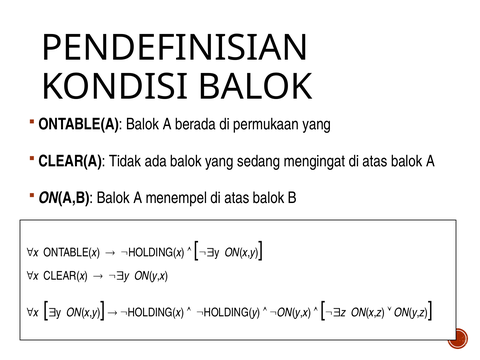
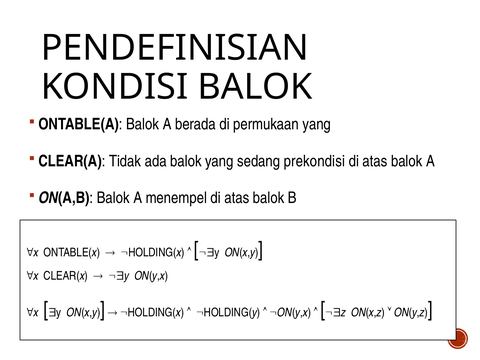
mengingat: mengingat -> prekondisi (314, 161)
